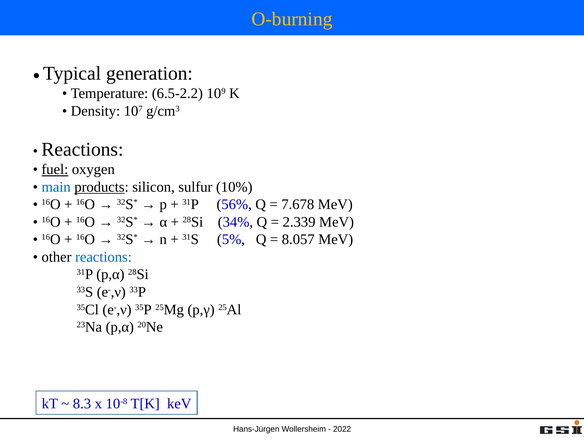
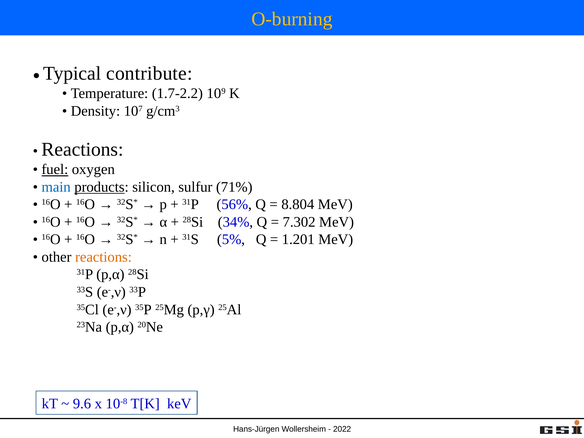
generation: generation -> contribute (149, 73)
6.5-2.2: 6.5-2.2 -> 1.7-2.2 (177, 93)
10%: 10% -> 71% (234, 187)
7.678: 7.678 -> 8.804 (298, 204)
2.339: 2.339 -> 7.302 (299, 222)
8.057: 8.057 -> 1.201 (298, 239)
reactions colour: blue -> orange (103, 257)
8.3: 8.3 -> 9.6 (82, 404)
